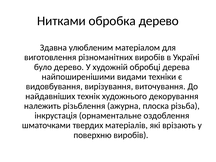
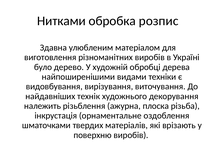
обробка дерево: дерево -> розпис (159, 21)
